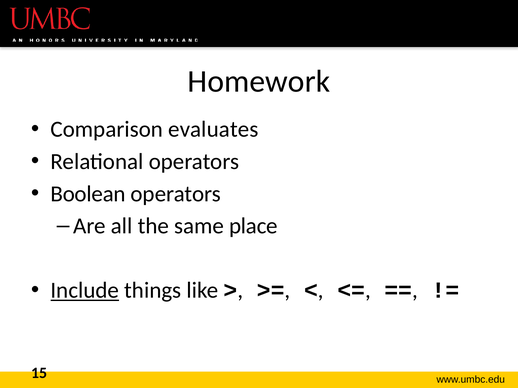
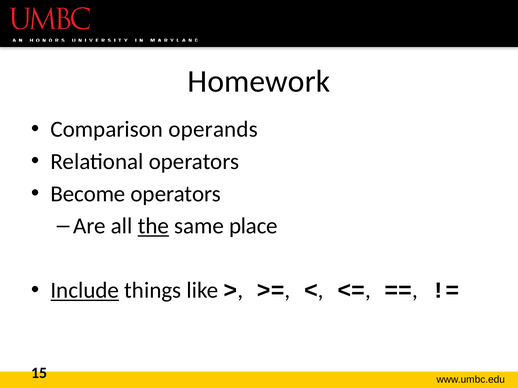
evaluates: evaluates -> operands (213, 130)
Boolean: Boolean -> Become (88, 194)
the underline: none -> present (153, 226)
